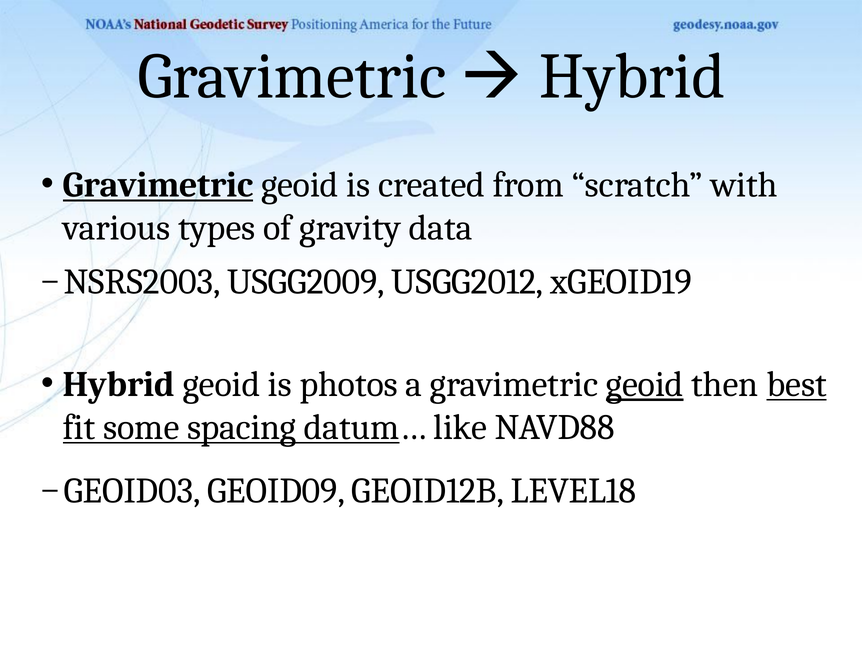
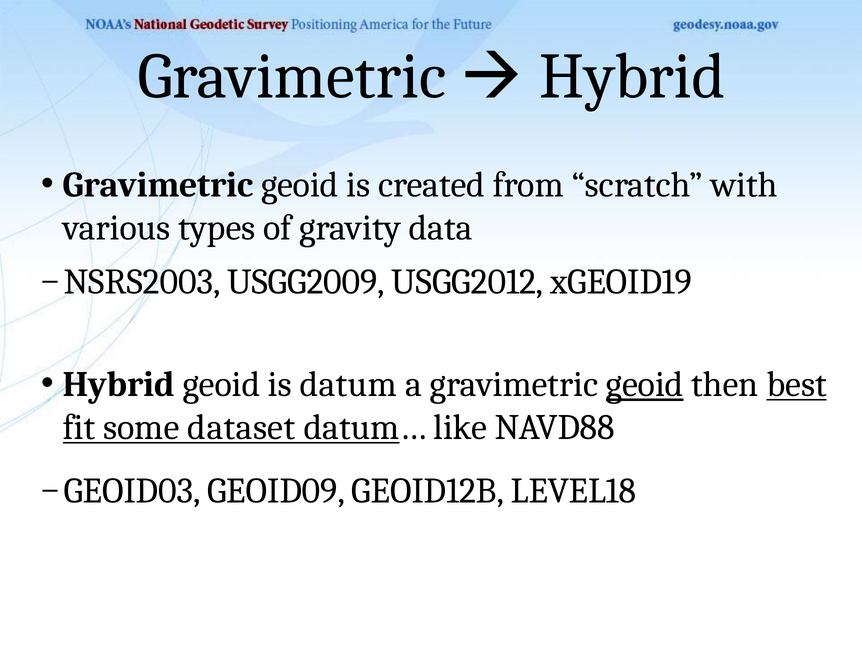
Gravimetric underline: present -> none (158, 185)
photos: photos -> datum (348, 384)
spacing: spacing -> dataset (241, 427)
